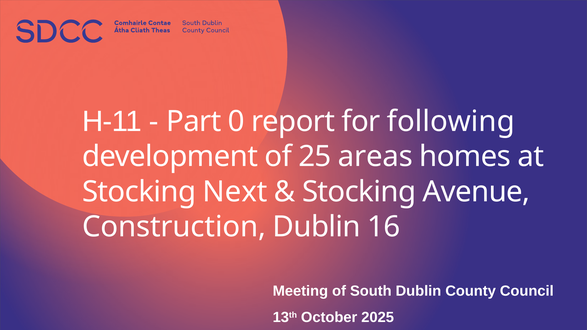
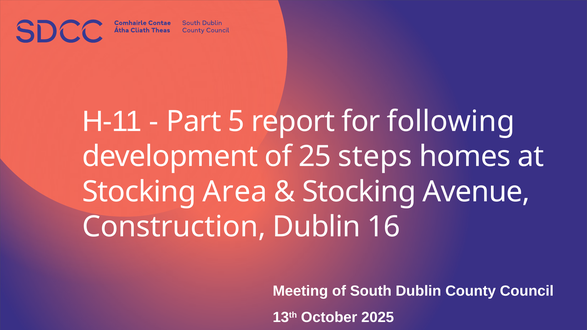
0: 0 -> 5 (236, 121)
areas: areas -> steps (375, 157)
Next: Next -> Area (235, 192)
